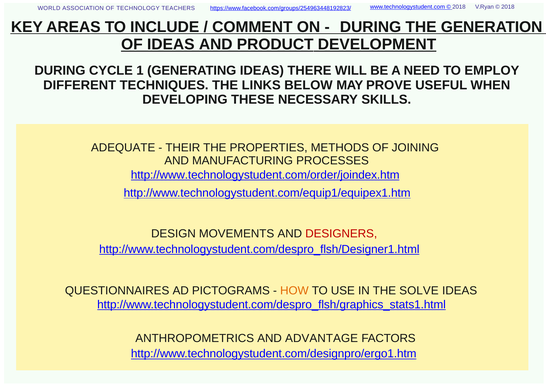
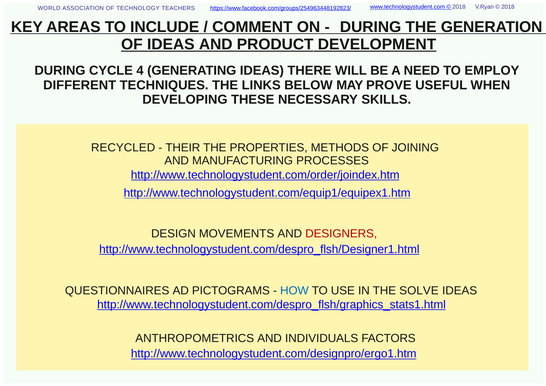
1: 1 -> 4 (140, 71)
ADEQUATE: ADEQUATE -> RECYCLED (123, 148)
HOW colour: orange -> blue (294, 291)
ADVANTAGE: ADVANTAGE -> INDIVIDUALS (322, 338)
